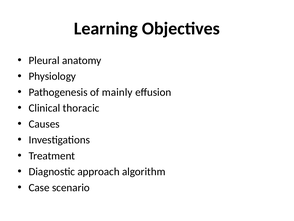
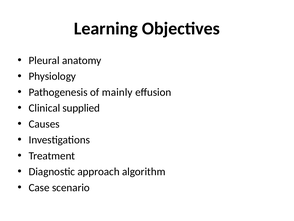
thoracic: thoracic -> supplied (81, 108)
